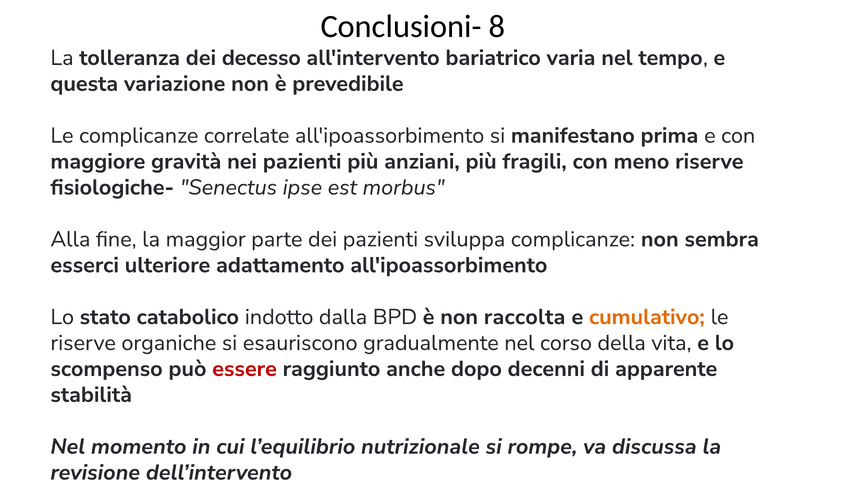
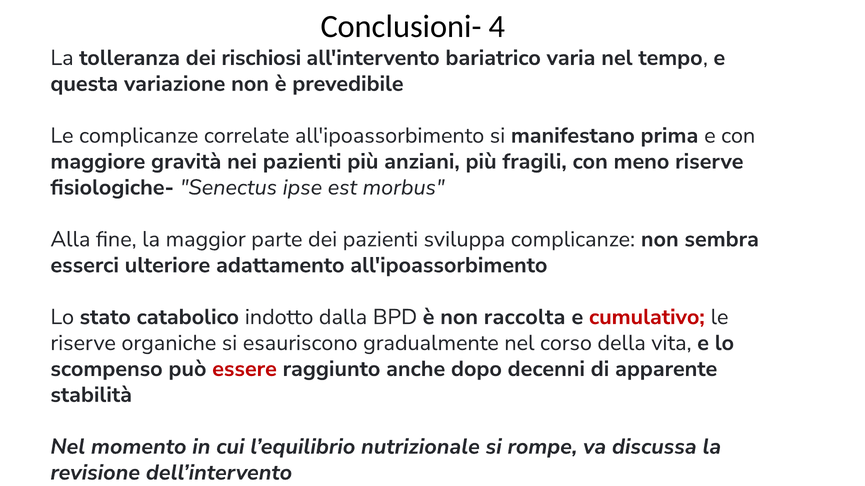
8: 8 -> 4 (497, 27)
decesso: decesso -> rischiosi (261, 58)
cumulativo colour: orange -> red (647, 317)
